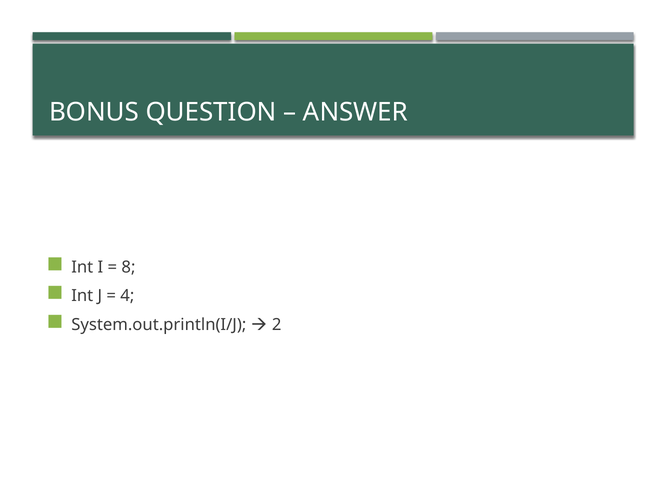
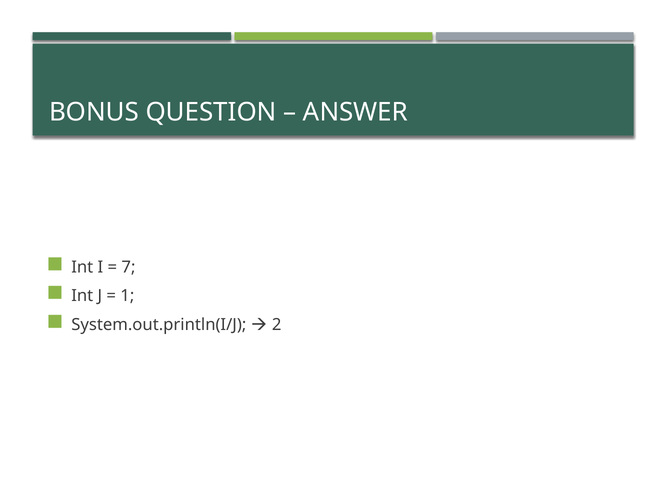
8: 8 -> 7 (128, 267)
4: 4 -> 1 (127, 296)
